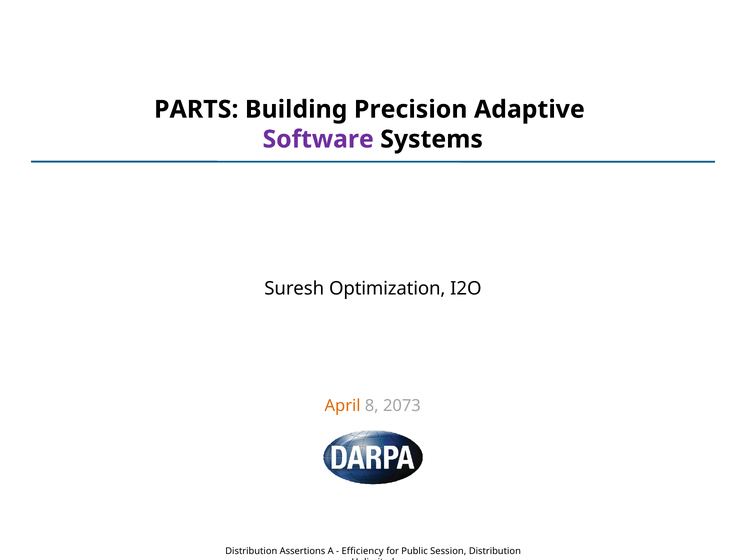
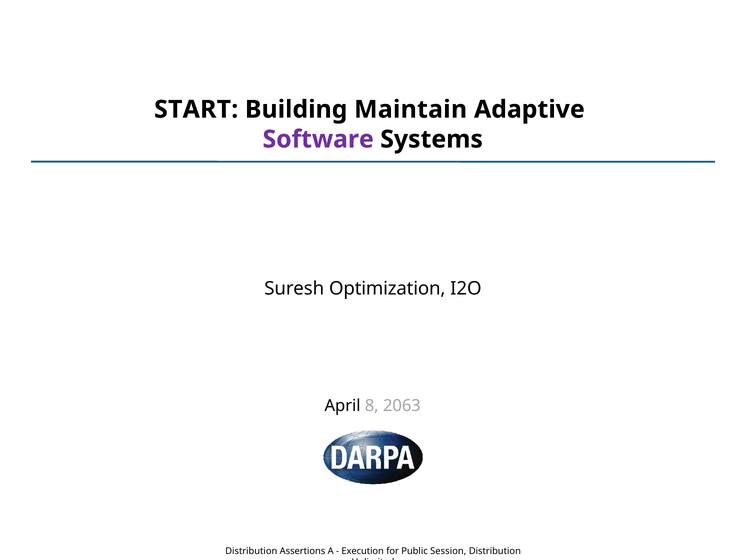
PARTS: PARTS -> START (196, 109)
Precision: Precision -> Maintain (411, 109)
April colour: orange -> black (343, 406)
2073: 2073 -> 2063 (402, 406)
Efficiency: Efficiency -> Execution (363, 551)
